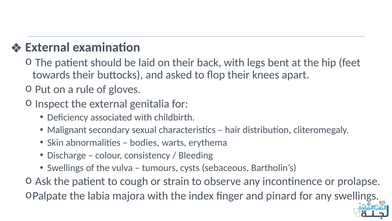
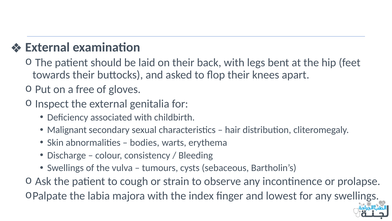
rule: rule -> free (85, 89)
pinard: pinard -> lowest (281, 195)
